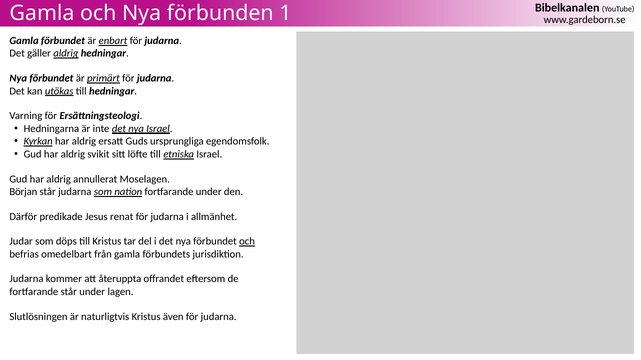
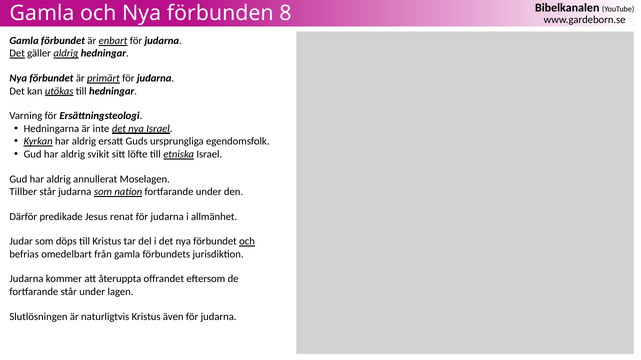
1: 1 -> 8 (285, 13)
Det underline: none -> present (17, 54)
Början: Början -> Tillber (23, 192)
